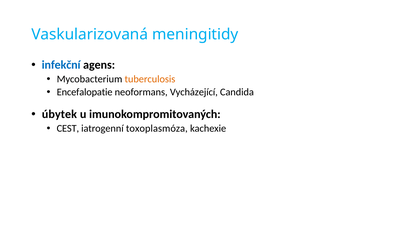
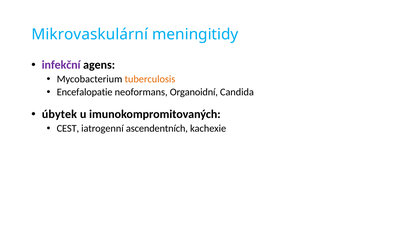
Vaskularizovaná: Vaskularizovaná -> Mikrovaskulární (90, 35)
infekční colour: blue -> purple (61, 65)
Vycházející: Vycházející -> Organoidní (194, 92)
toxoplasmóza: toxoplasmóza -> ascendentních (157, 129)
